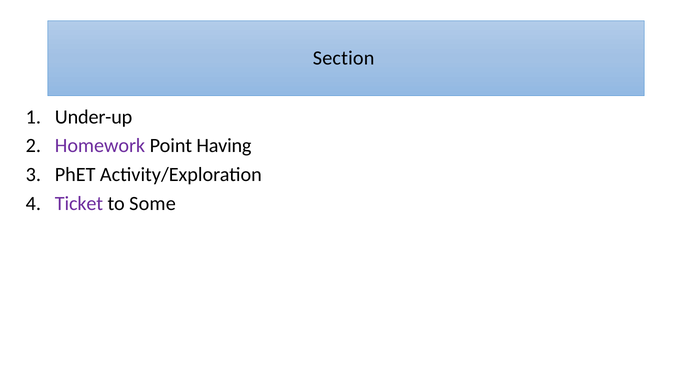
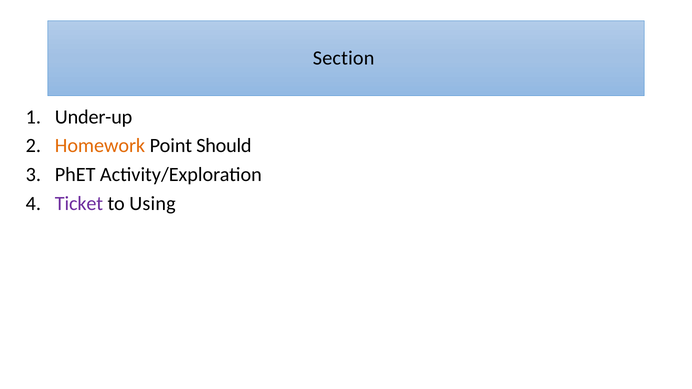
Homework colour: purple -> orange (100, 146)
Having: Having -> Should (224, 146)
Some: Some -> Using (153, 204)
